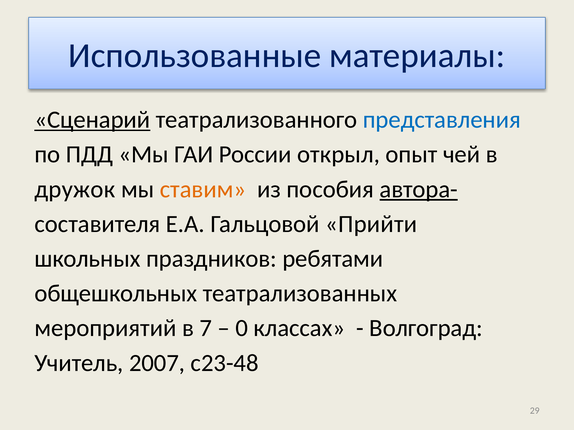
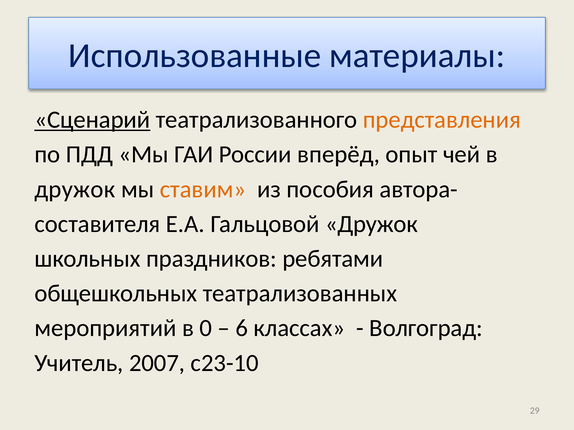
представления colour: blue -> orange (442, 120)
открыл: открыл -> вперёд (339, 155)
автора- underline: present -> none (419, 189)
Гальцовой Прийти: Прийти -> Дружок (371, 224)
7: 7 -> 0 (206, 329)
0: 0 -> 6 (242, 329)
с23-48: с23-48 -> с23-10 (225, 363)
